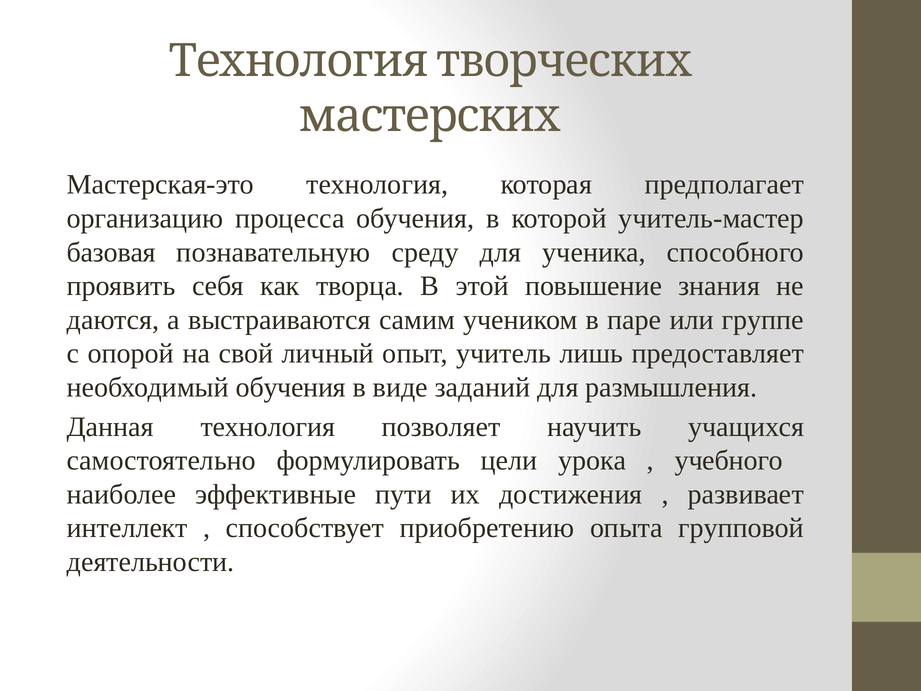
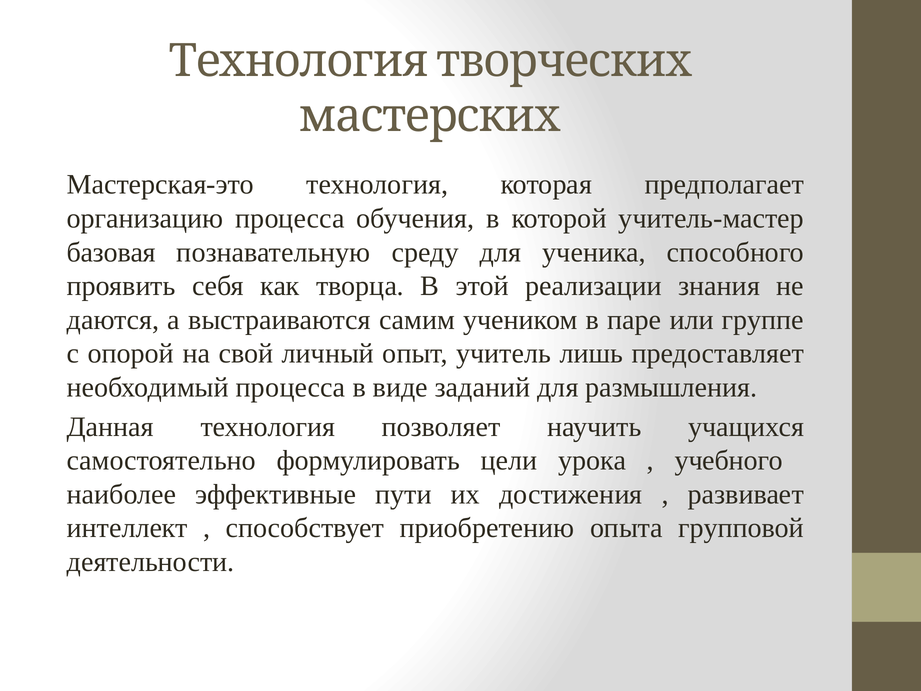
повышение: повышение -> реализации (594, 286)
необходимый обучения: обучения -> процесса (291, 387)
